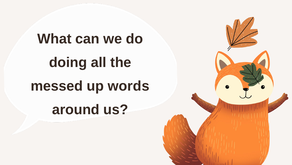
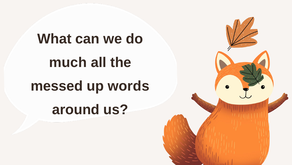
doing: doing -> much (68, 62)
